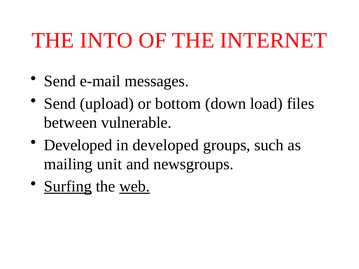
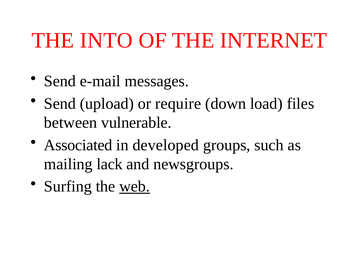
bottom: bottom -> require (178, 104)
Developed: Developed -> Associated (78, 145)
unit: unit -> lack (110, 164)
Surfing underline: present -> none (68, 187)
